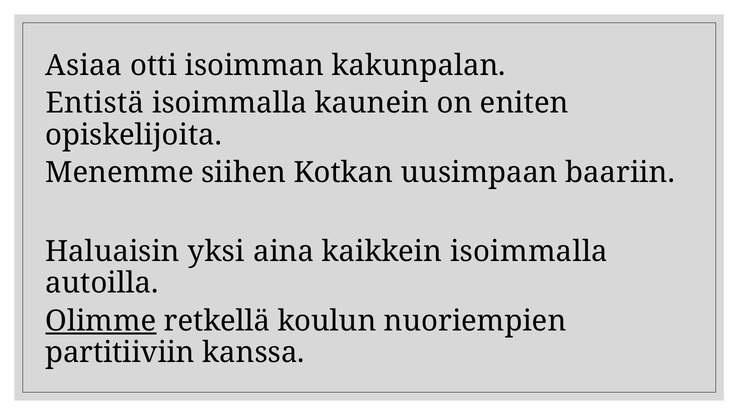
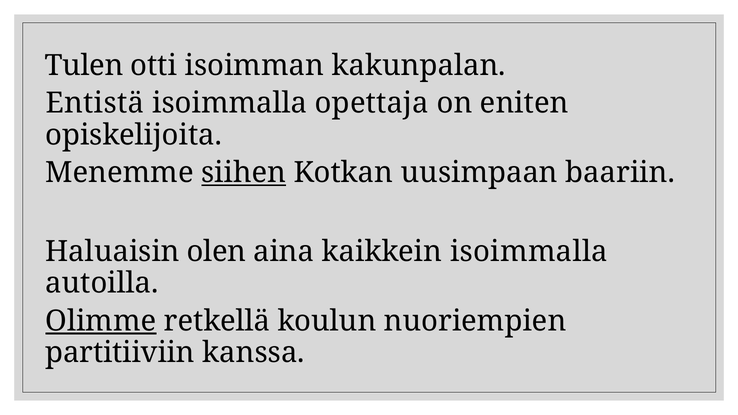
Asiaa: Asiaa -> Tulen (84, 66)
kaunein: kaunein -> opettaja (372, 103)
siihen underline: none -> present (244, 173)
yksi: yksi -> olen (217, 252)
